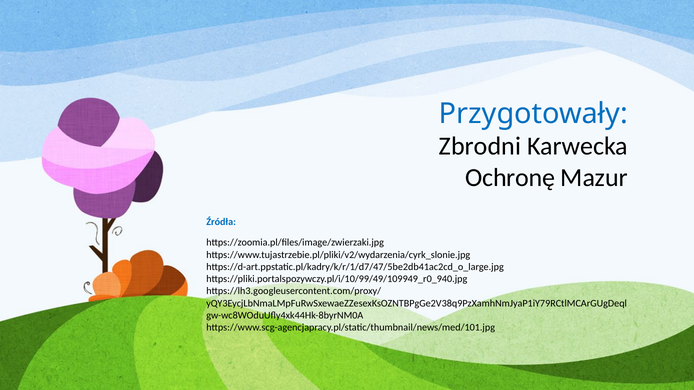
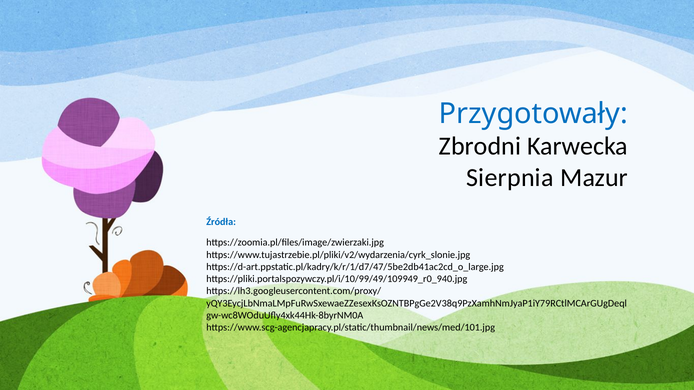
Ochronę: Ochronę -> Sierpnia (510, 178)
